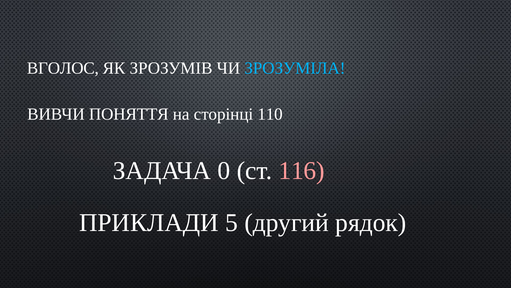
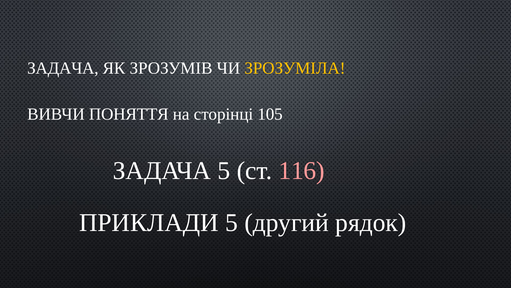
ВГОЛОС: ВГОЛОС -> ЗАДАЧА (63, 68)
ЗРОЗУМІЛА colour: light blue -> yellow (295, 68)
110: 110 -> 105 (270, 114)
ЗАДАЧА 0: 0 -> 5 (224, 170)
